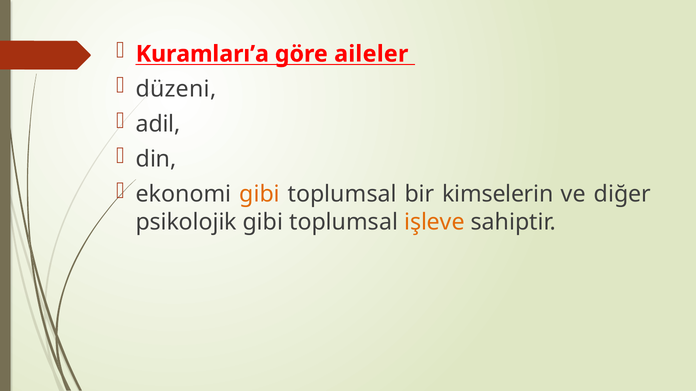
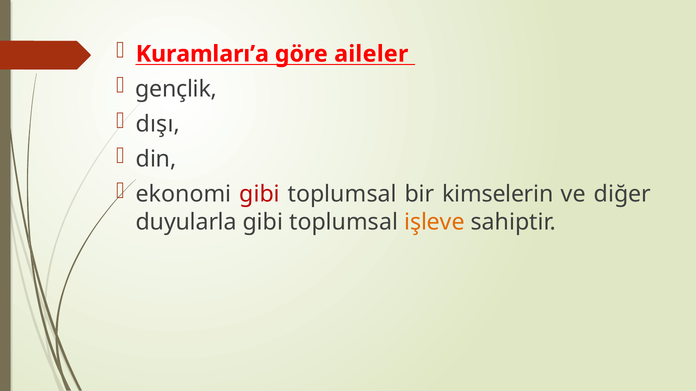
düzeni: düzeni -> gençlik (176, 89)
adil: adil -> dışı (158, 124)
gibi colour: orange -> red (260, 195)
psikolojik: psikolojik -> duyularla (186, 222)
